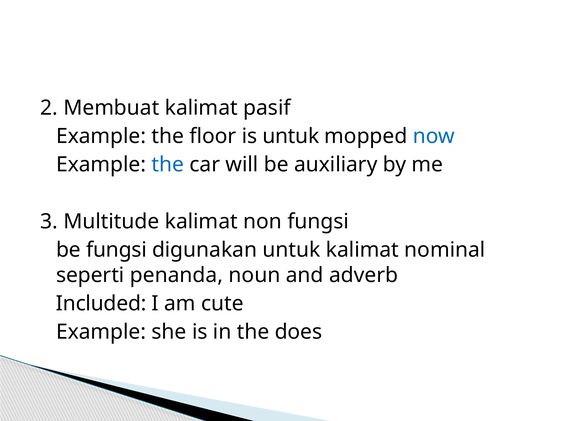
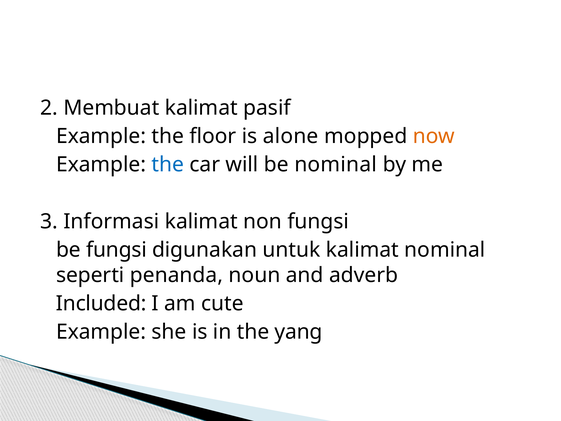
is untuk: untuk -> alone (291, 136)
now colour: blue -> orange (434, 136)
be auxiliary: auxiliary -> nominal (336, 165)
Multitude: Multitude -> Informasi (111, 221)
does: does -> yang (299, 332)
